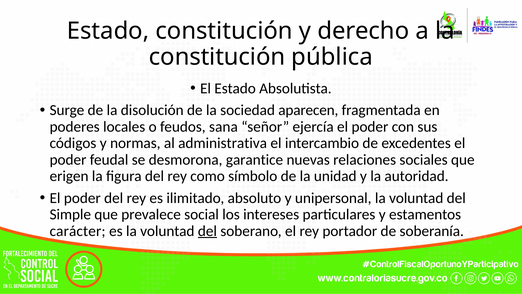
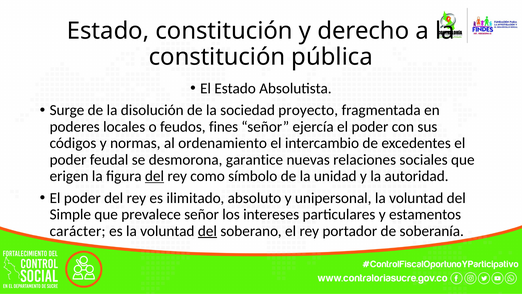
aparecen: aparecen -> proyecto (308, 110)
sana: sana -> fines (224, 127)
administrativa: administrativa -> ordenamiento (223, 143)
del underline: none -> present (154, 176)
prevalece social: social -> señor (202, 214)
